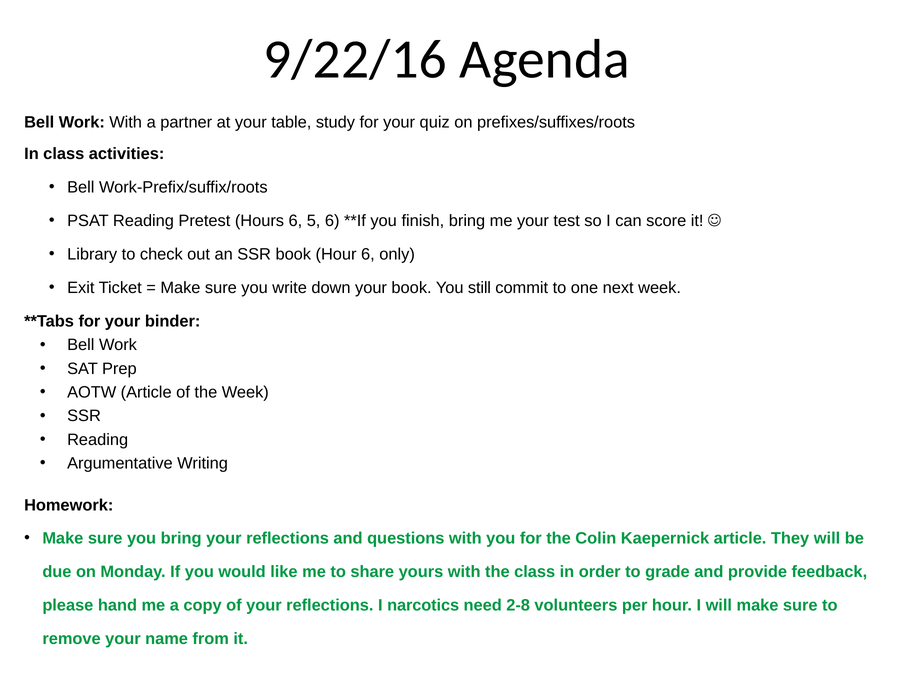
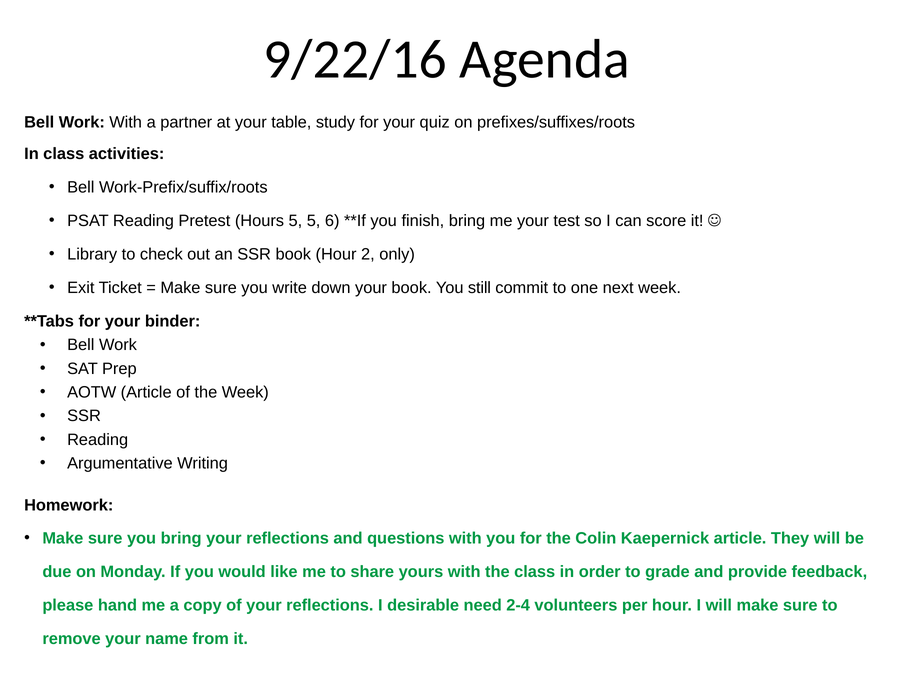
Hours 6: 6 -> 5 (295, 221)
Hour 6: 6 -> 2 (368, 254)
narcotics: narcotics -> desirable (423, 605)
2-8: 2-8 -> 2-4 (518, 605)
